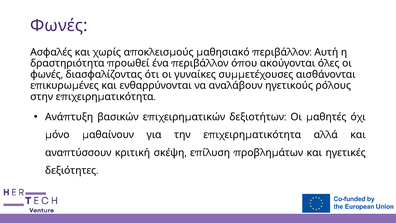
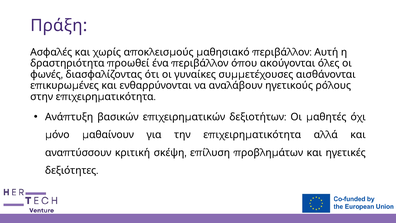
Φωνές: Φωνές -> Πράξη (59, 25)
